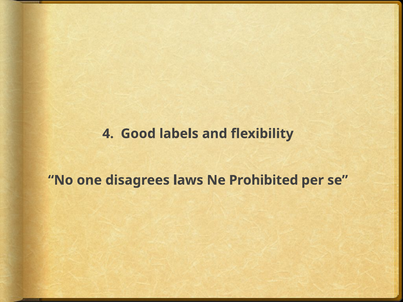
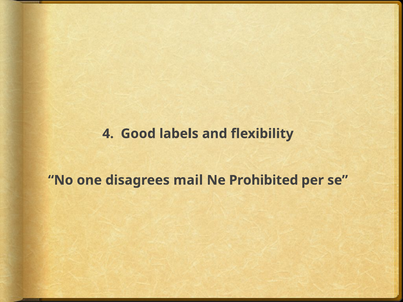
laws: laws -> mail (188, 180)
